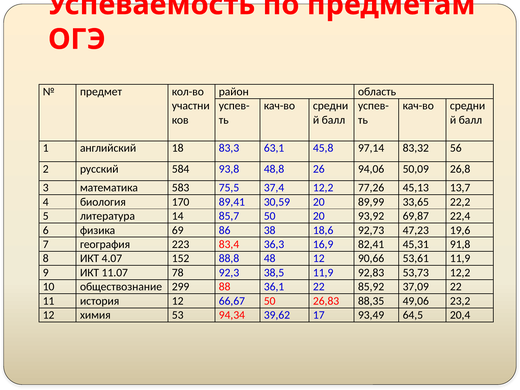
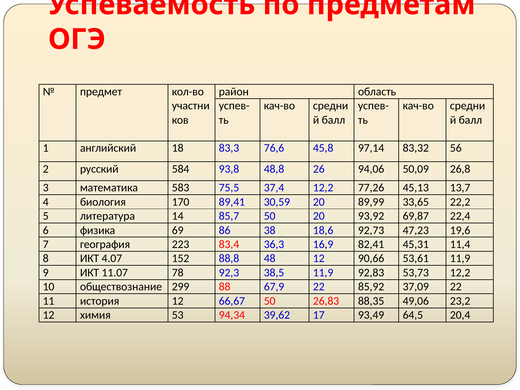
63,1: 63,1 -> 76,6 (274, 148)
91,8: 91,8 -> 11,4 (460, 244)
36,1: 36,1 -> 67,9 (274, 287)
